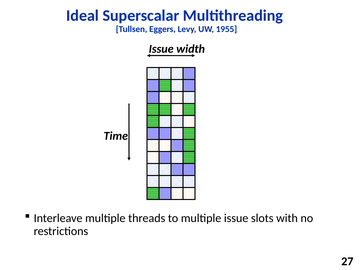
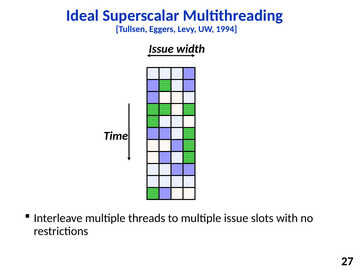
1955: 1955 -> 1994 (227, 29)
